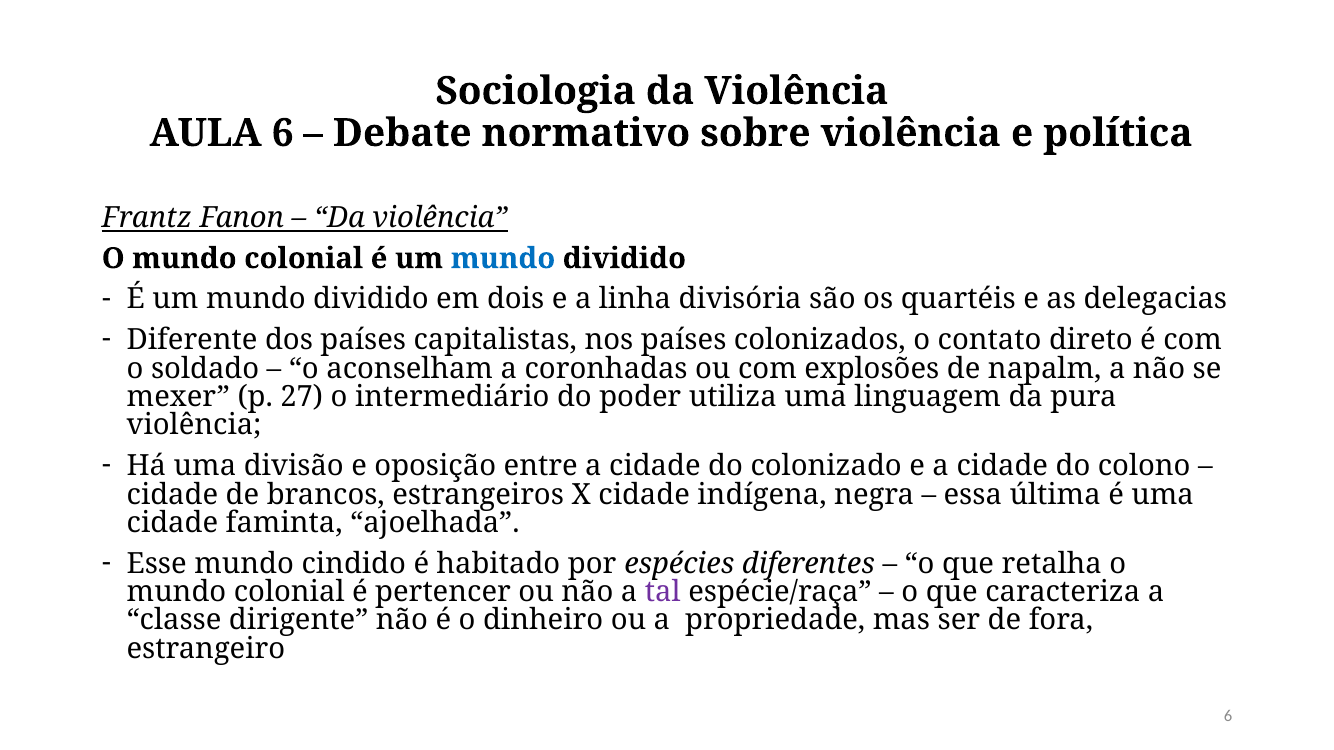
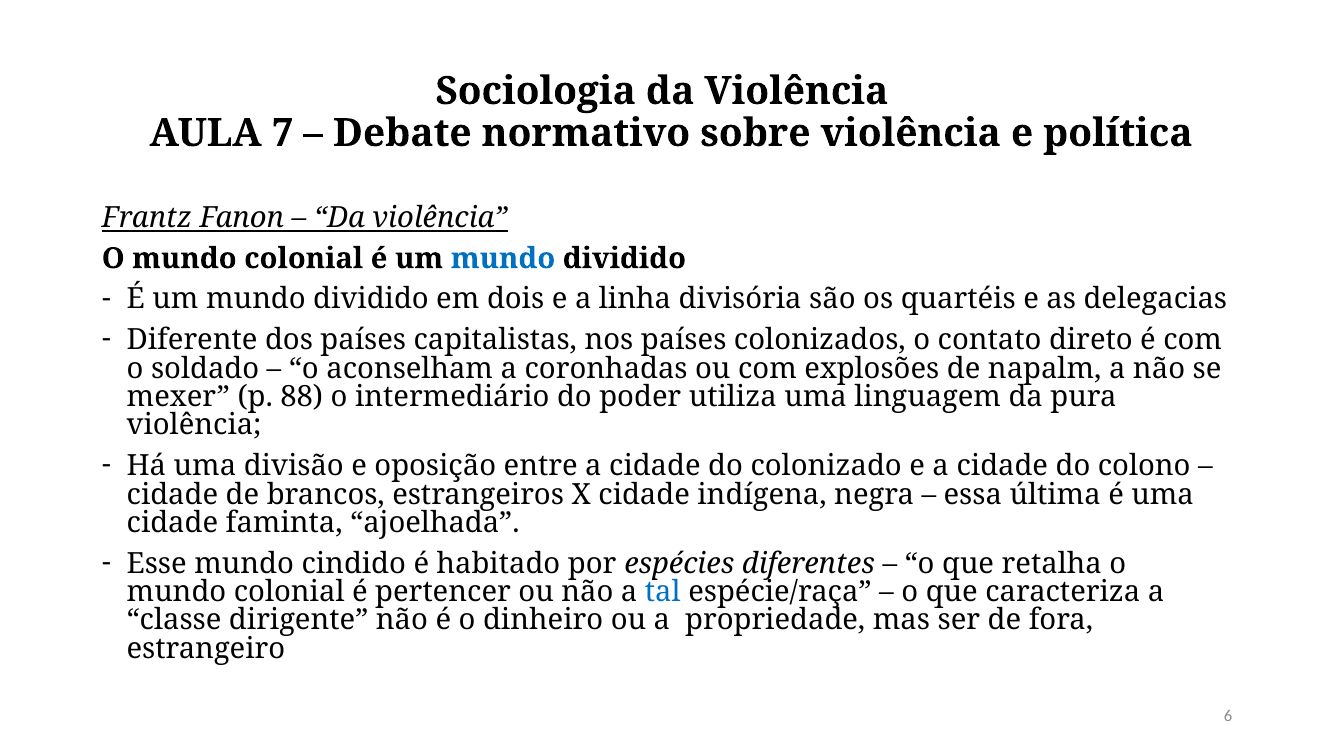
AULA 6: 6 -> 7 (283, 133)
27: 27 -> 88 (302, 397)
tal colour: purple -> blue (663, 592)
